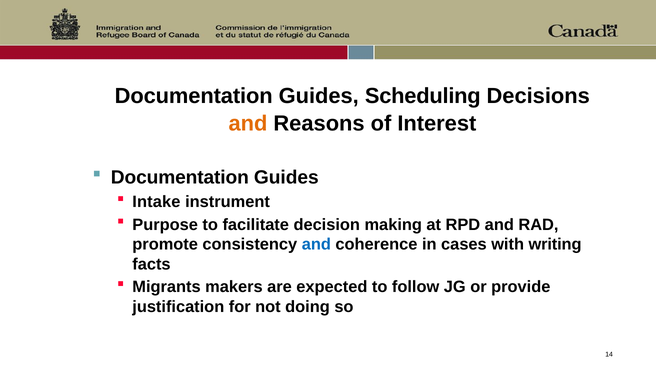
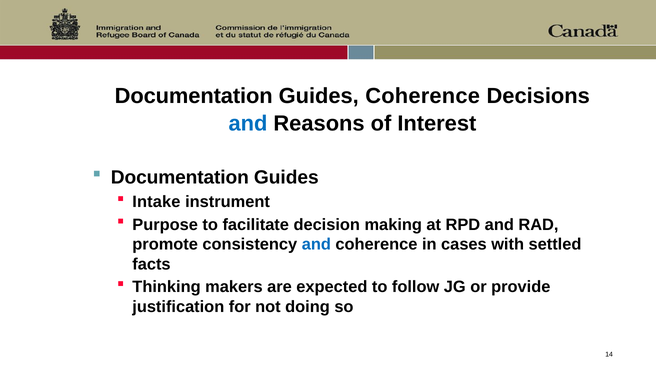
Guides Scheduling: Scheduling -> Coherence (423, 96)
and colour: orange -> blue (248, 123)
writing: writing -> settled (555, 244)
Migrants: Migrants -> Thinking (167, 287)
